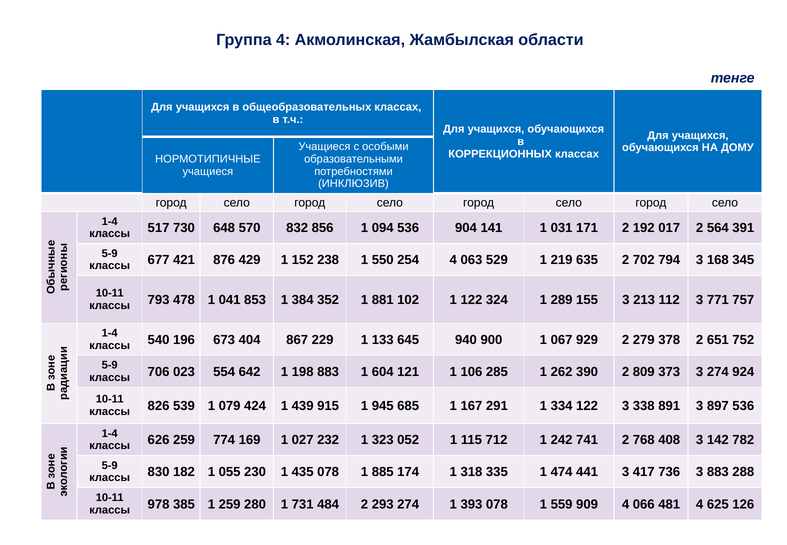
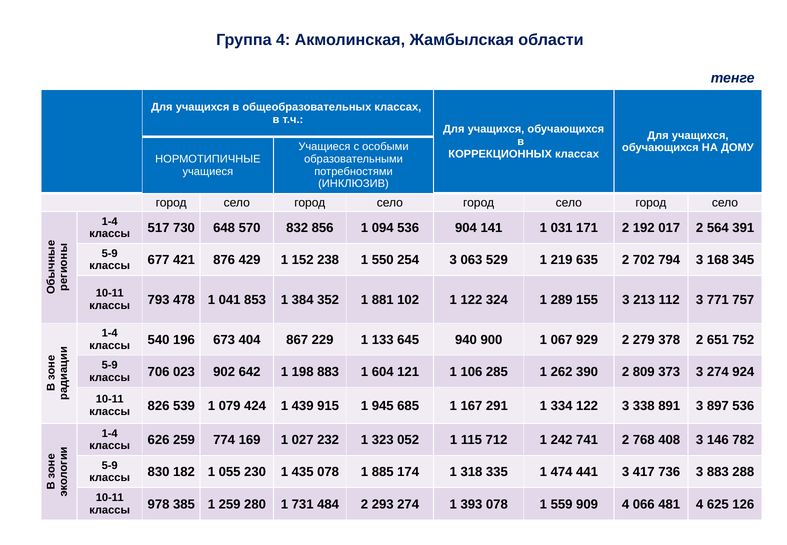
254 4: 4 -> 3 (453, 260)
554: 554 -> 902 (224, 372)
142: 142 -> 146 (718, 440)
